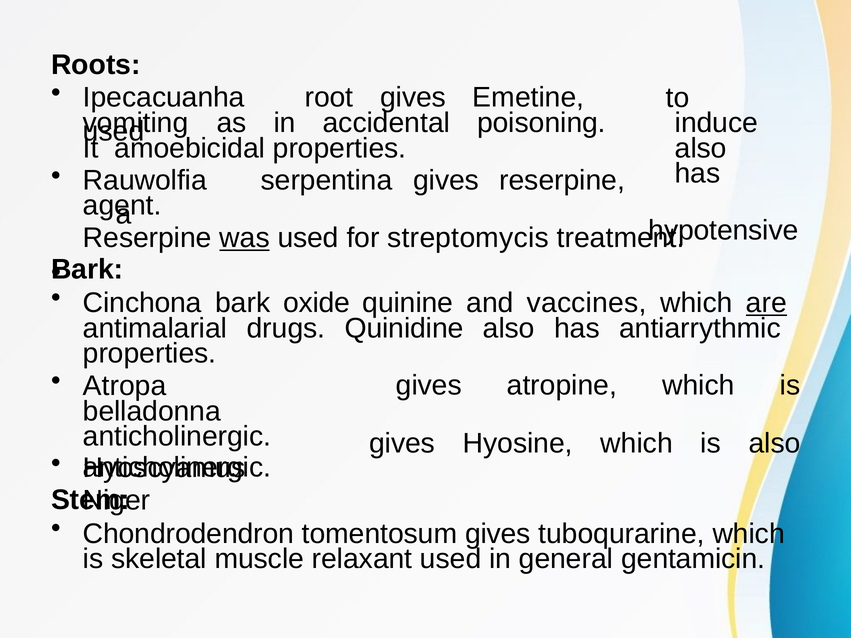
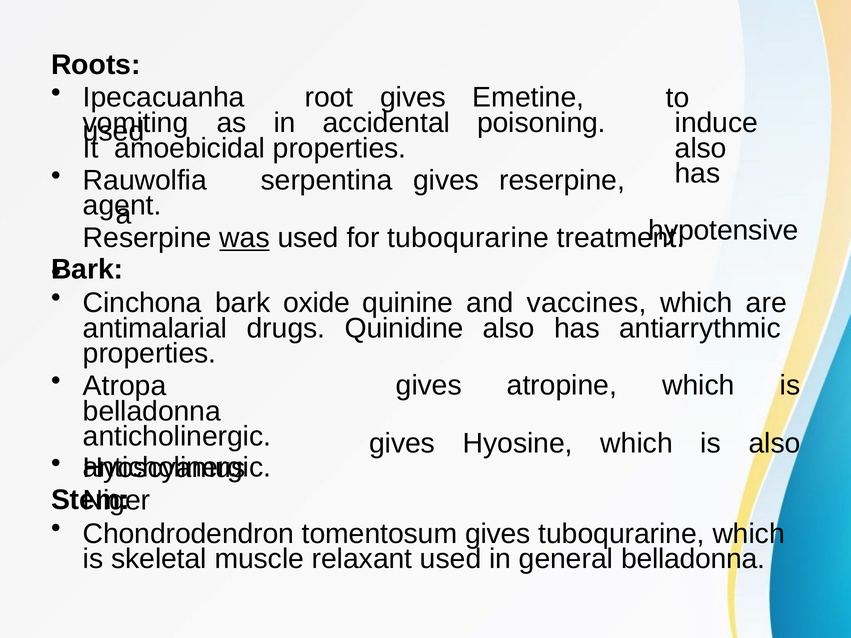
for streptomycis: streptomycis -> tuboqurarine (468, 238)
are underline: present -> none (766, 303)
general gentamicin: gentamicin -> belladonna (693, 559)
